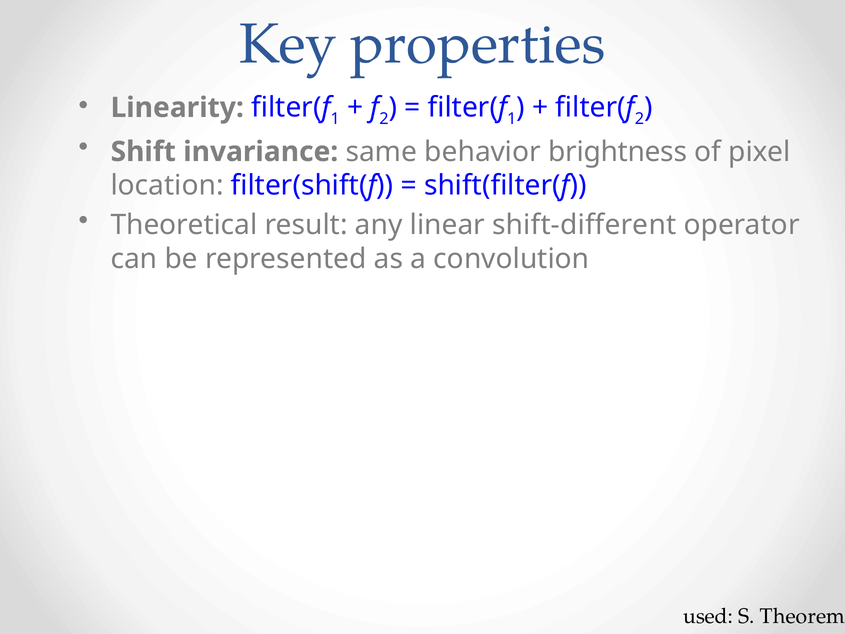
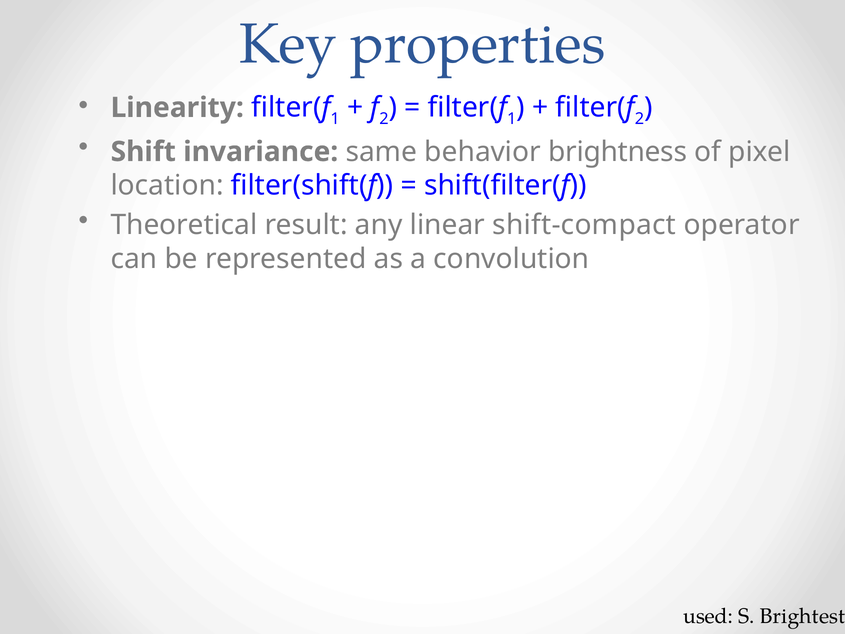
shift-different: shift-different -> shift-compact (584, 225)
Theorem: Theorem -> Brightest (803, 616)
